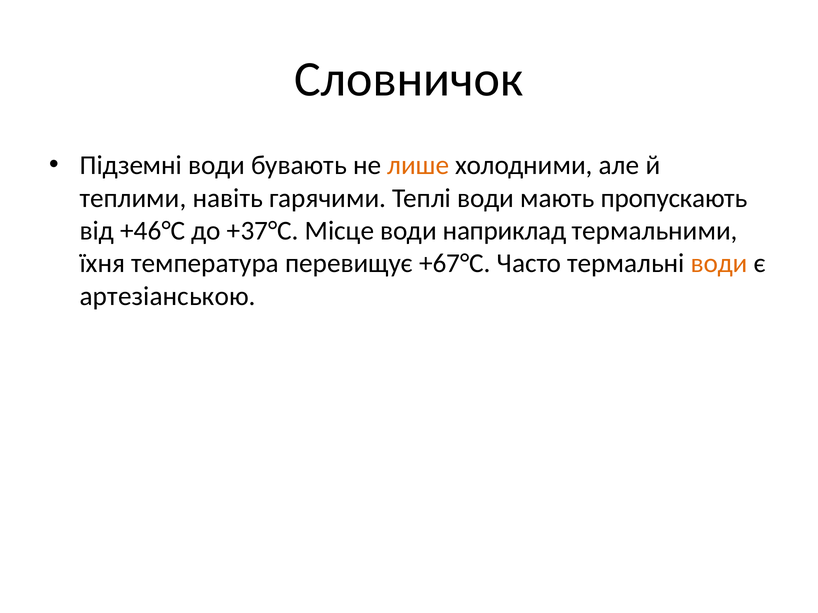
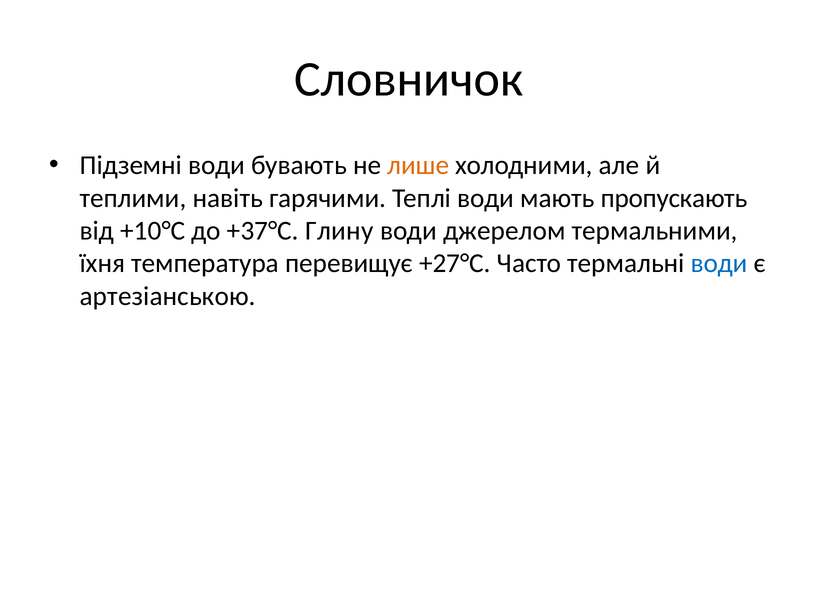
+46°С: +46°С -> +10°С (153, 231)
Місце: Місце -> Глину (339, 231)
наприклад: наприклад -> джерелом (504, 231)
+67°С: +67°С -> +27°С (455, 264)
води colour: orange -> blue (719, 264)
